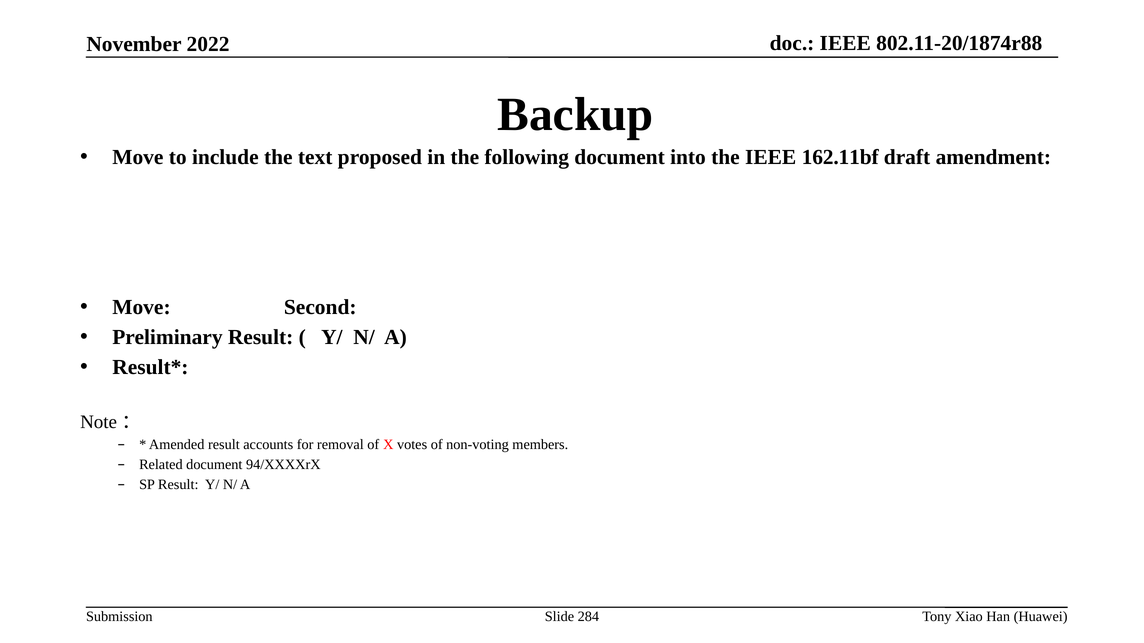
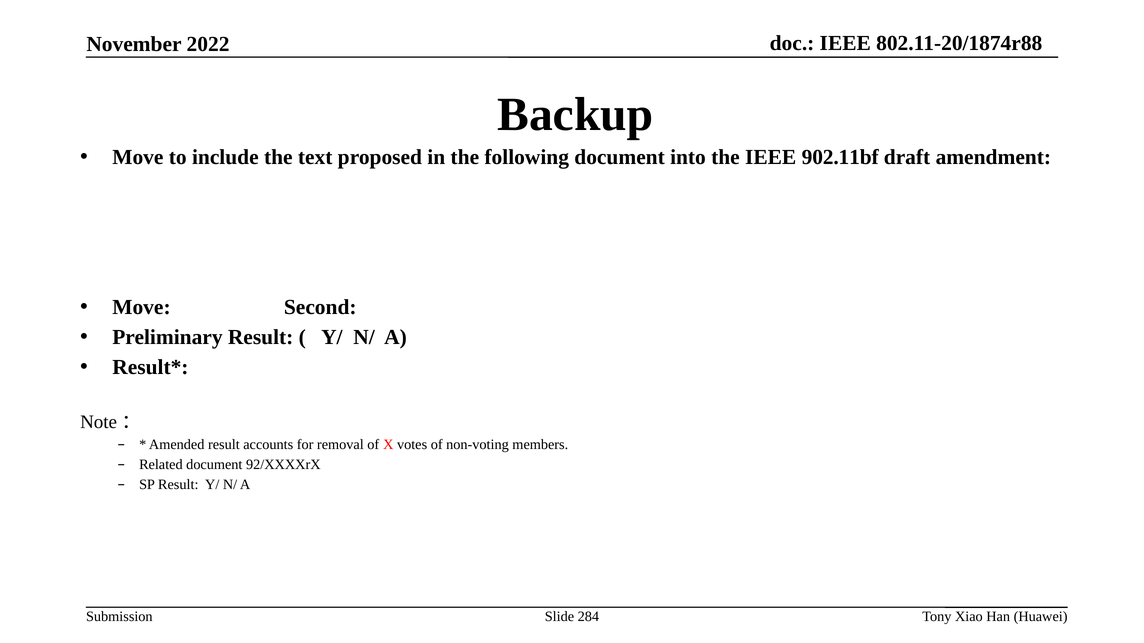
162.11bf: 162.11bf -> 902.11bf (840, 157)
94/XXXXrX: 94/XXXXrX -> 92/XXXXrX (283, 465)
